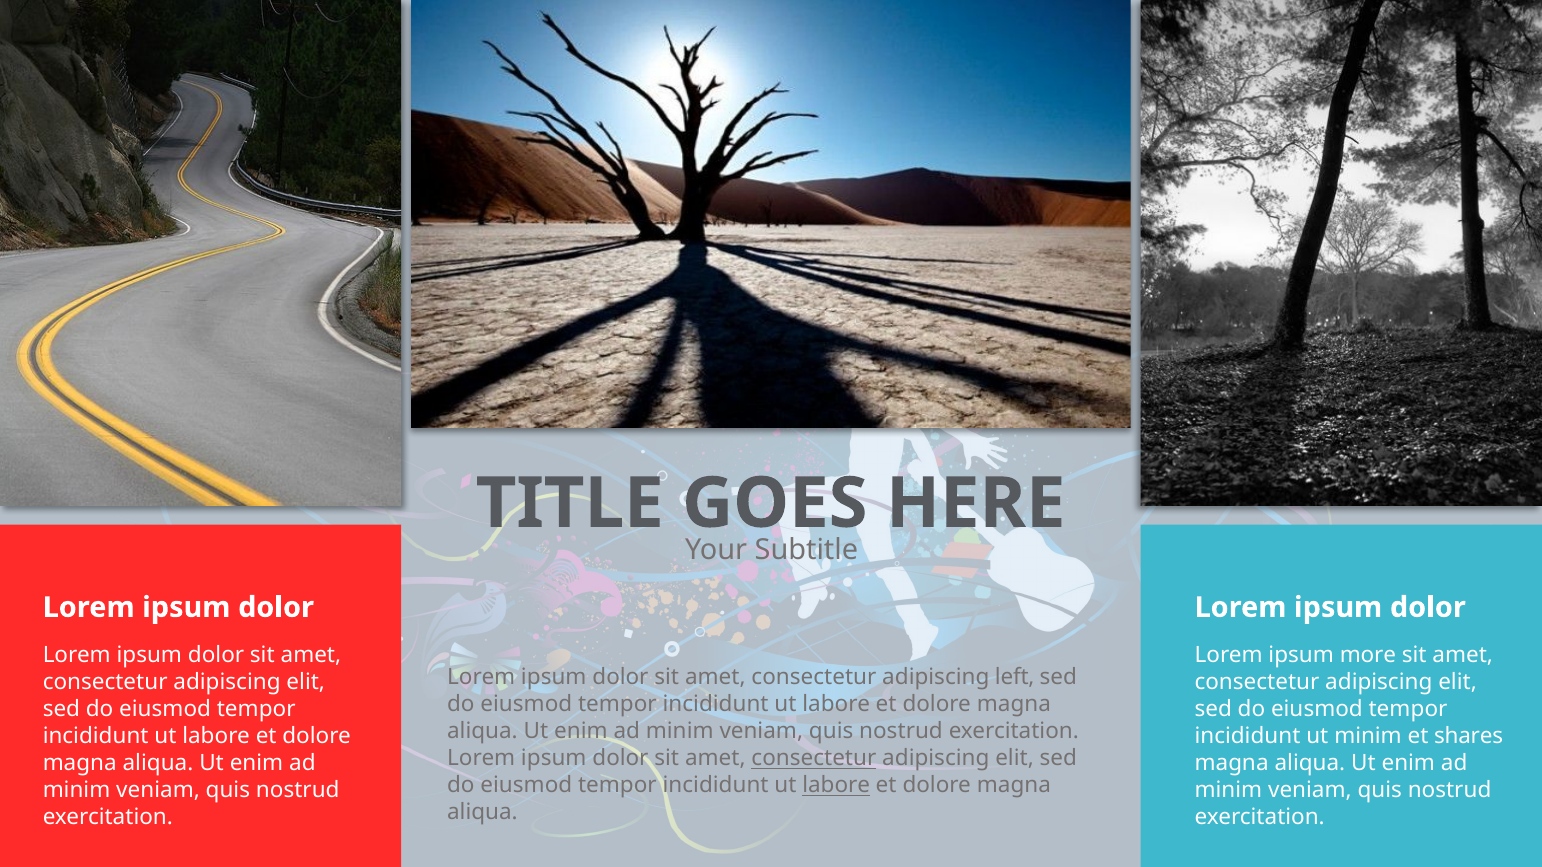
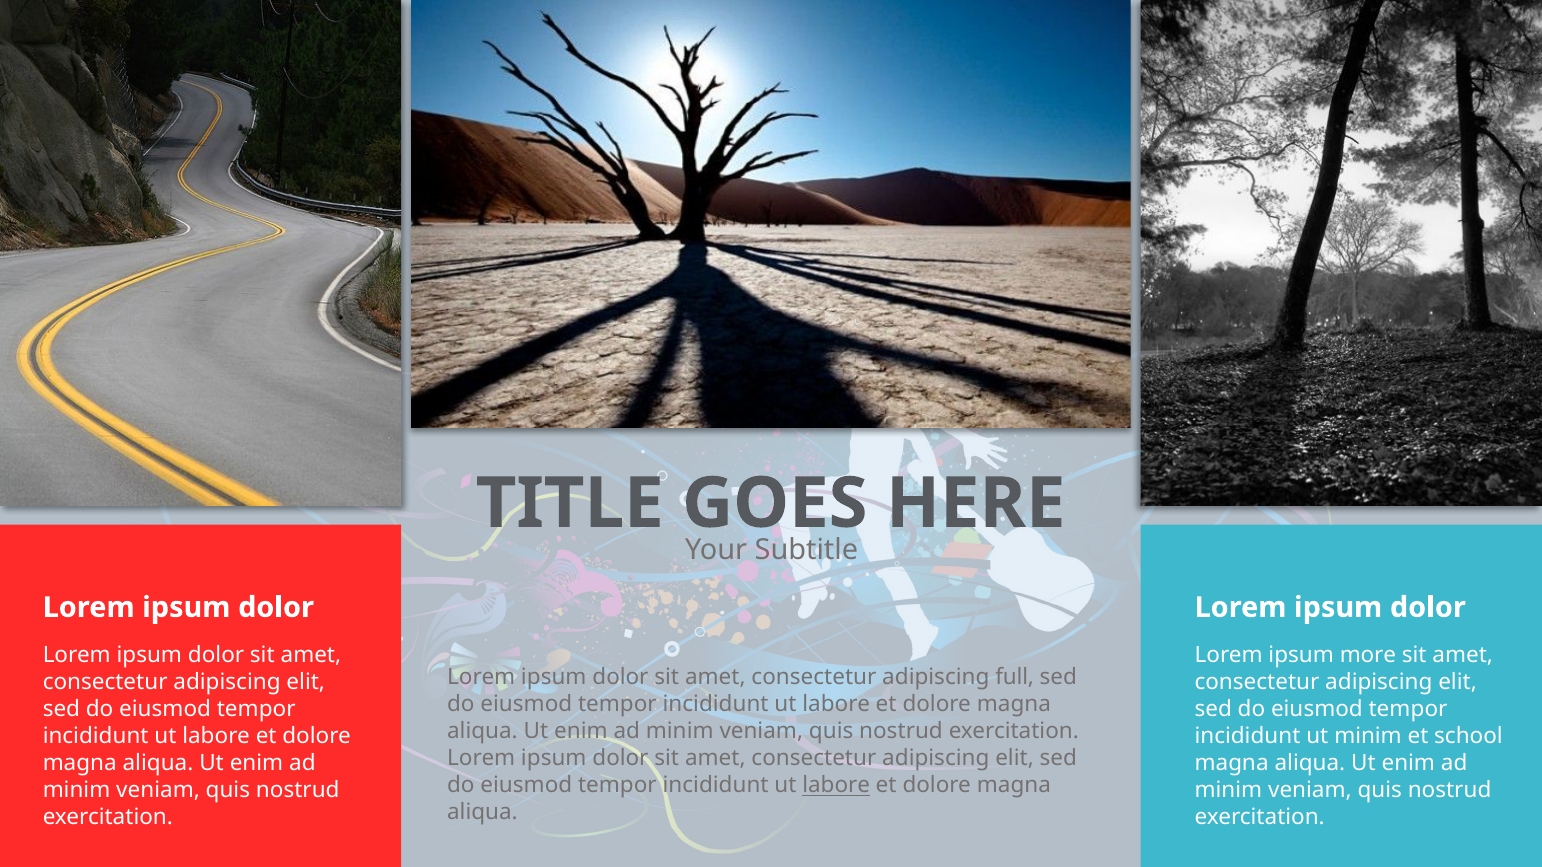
left: left -> full (1015, 678)
shares: shares -> school (1468, 736)
consectetur underline: present -> none (814, 759)
